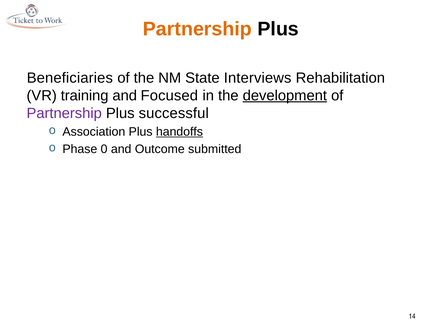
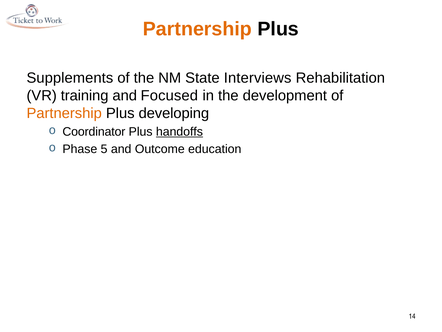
Beneficiaries: Beneficiaries -> Supplements (70, 78)
development underline: present -> none (285, 95)
Partnership colour: purple -> orange (64, 113)
successful: successful -> developing (174, 113)
Association: Association -> Coordinator (94, 132)
0: 0 -> 5 (104, 149)
submitted: submitted -> education (215, 149)
